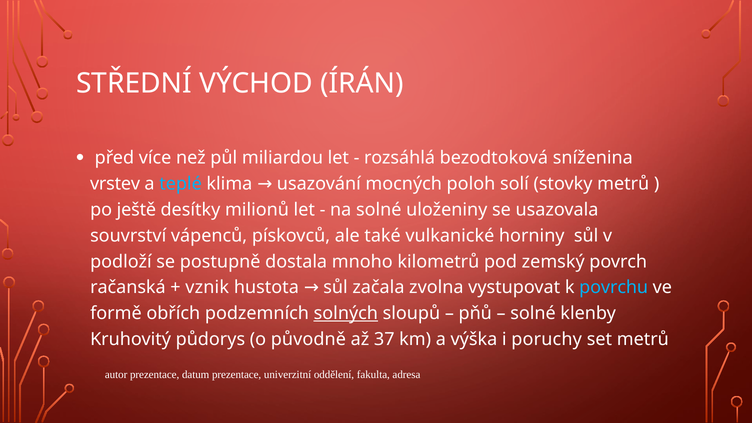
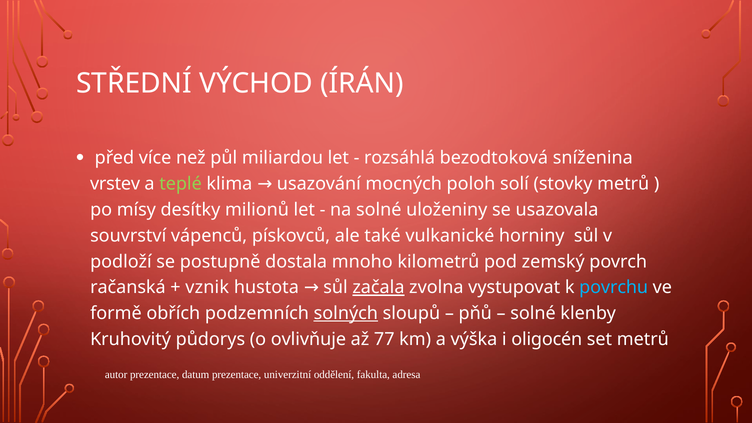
teplé colour: light blue -> light green (181, 184)
ještě: ještě -> mísy (136, 210)
začala underline: none -> present (378, 288)
původně: původně -> ovlivňuje (308, 339)
37: 37 -> 77 (384, 339)
poruchy: poruchy -> oligocén (547, 339)
